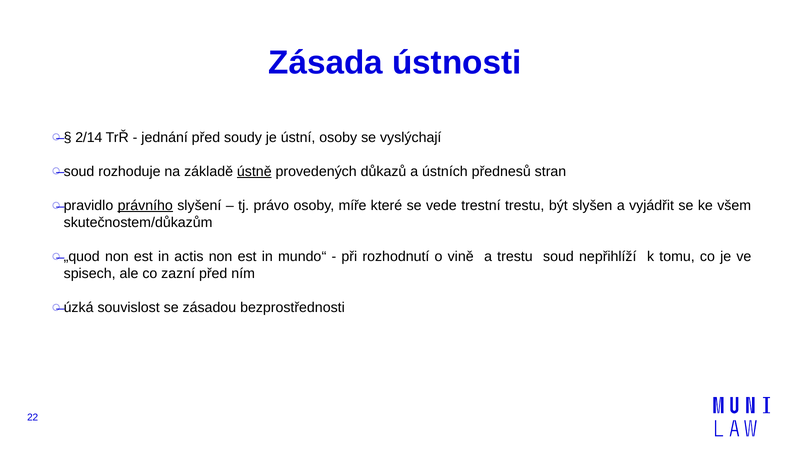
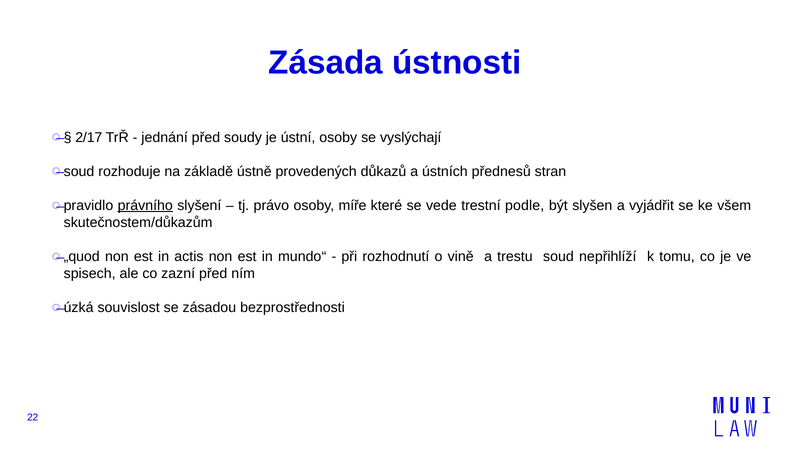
2/14: 2/14 -> 2/17 (89, 137)
ústně underline: present -> none (254, 171)
trestní trestu: trestu -> podle (525, 205)
